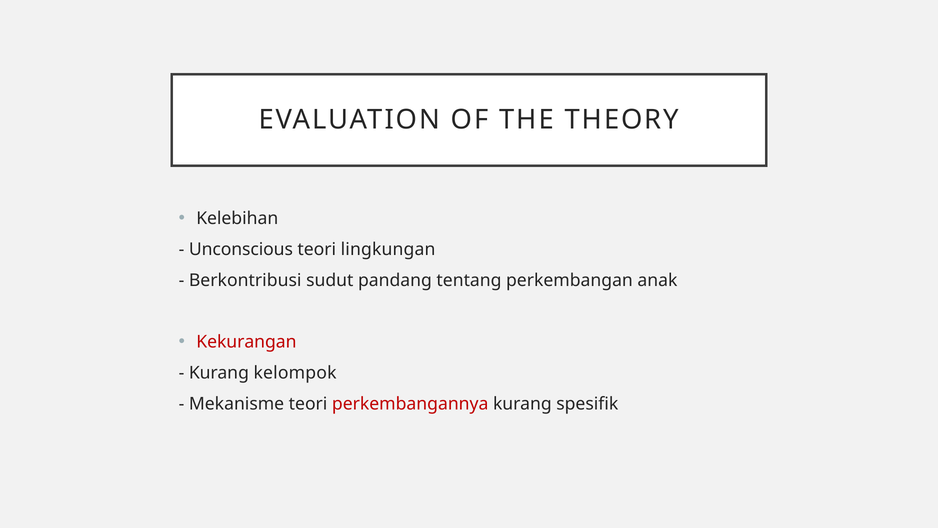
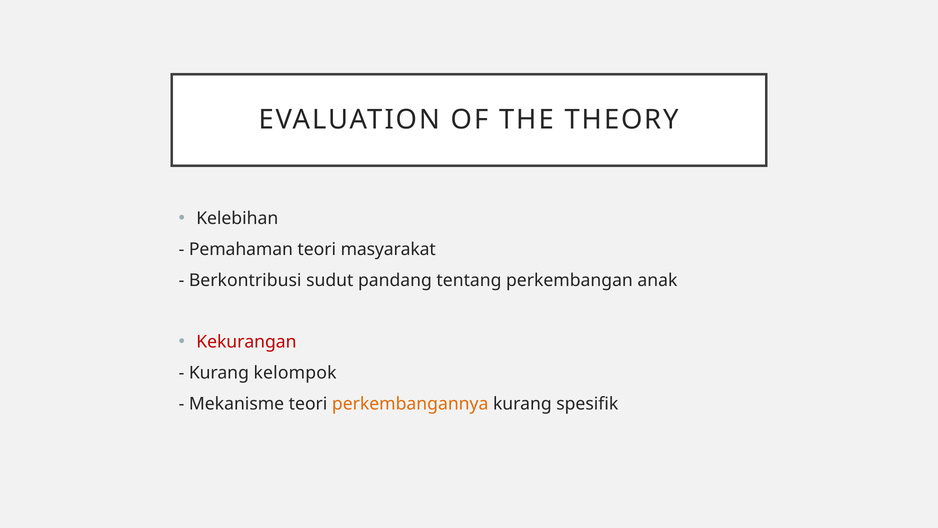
Unconscious: Unconscious -> Pemahaman (241, 249)
lingkungan: lingkungan -> masyarakat (388, 249)
perkembangannya colour: red -> orange (410, 404)
